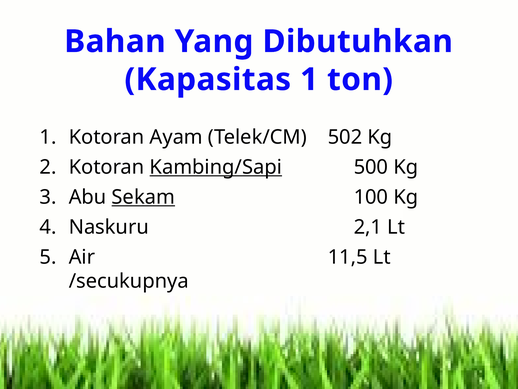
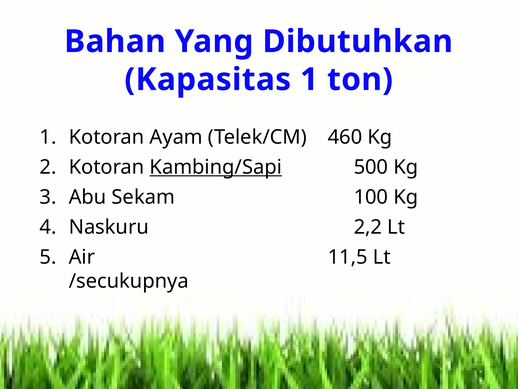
502: 502 -> 460 (345, 137)
Sekam underline: present -> none (143, 197)
2,1: 2,1 -> 2,2 (368, 227)
